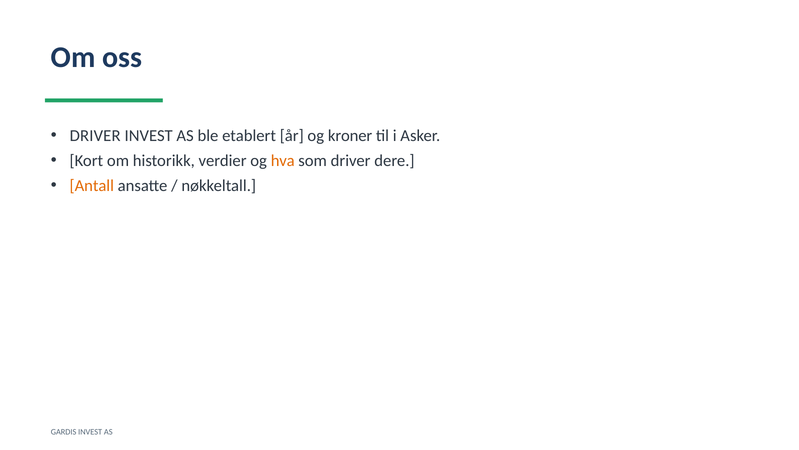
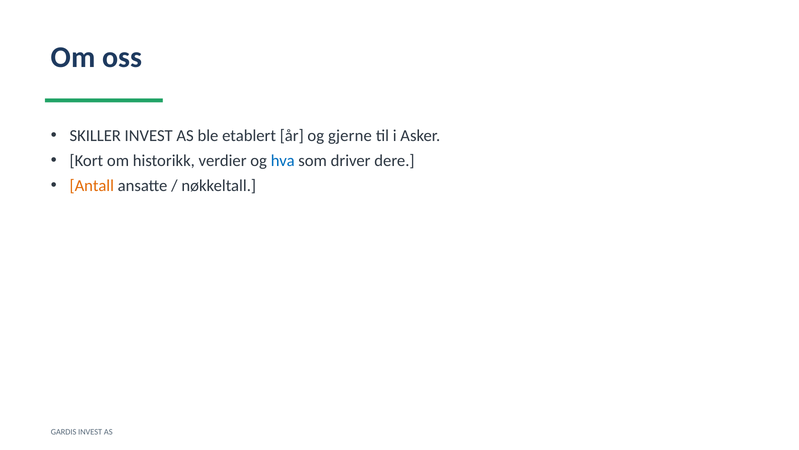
DRIVER: DRIVER -> SKILLER (95, 135)
kroner: kroner -> gjerne (350, 135)
hva colour: orange -> blue (283, 160)
